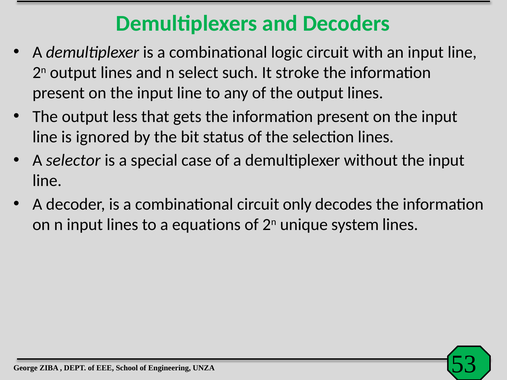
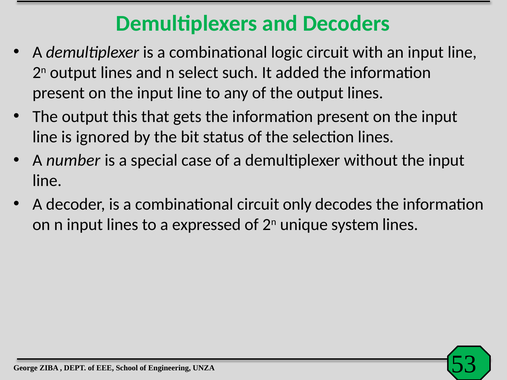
stroke: stroke -> added (297, 73)
less: less -> this (125, 117)
selector: selector -> number (73, 161)
equations: equations -> expressed (206, 225)
